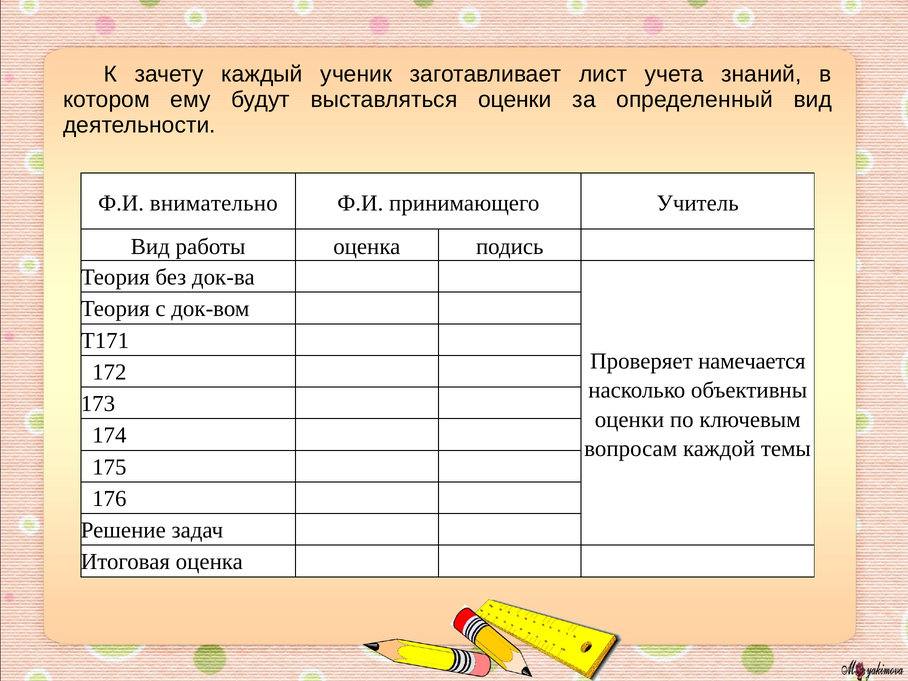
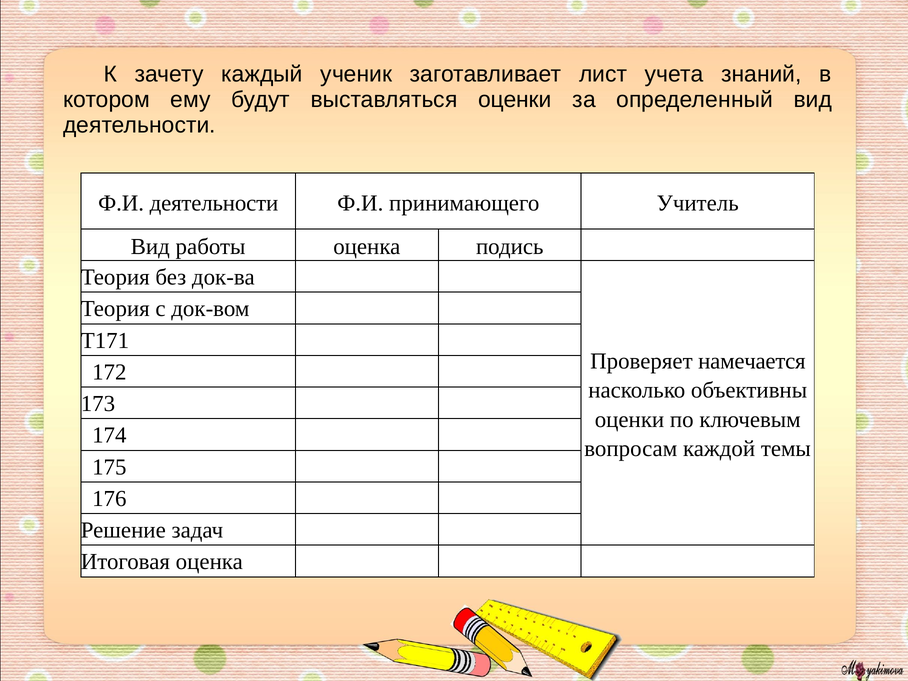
Ф.И внимательно: внимательно -> деятельности (214, 203)
